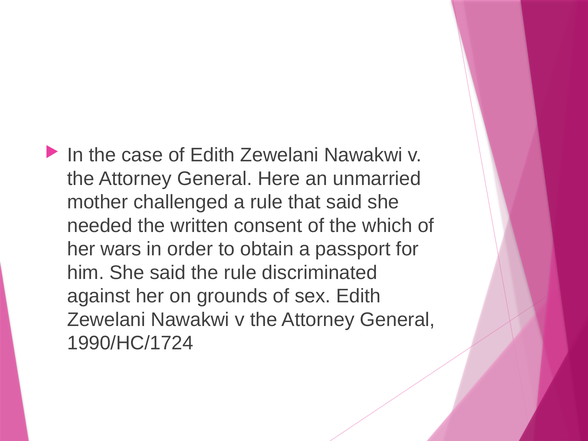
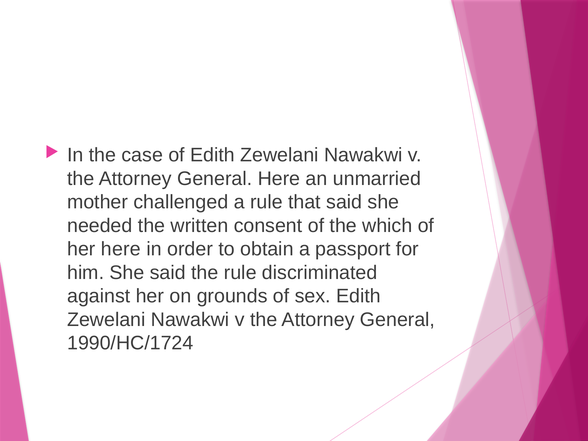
her wars: wars -> here (121, 249)
